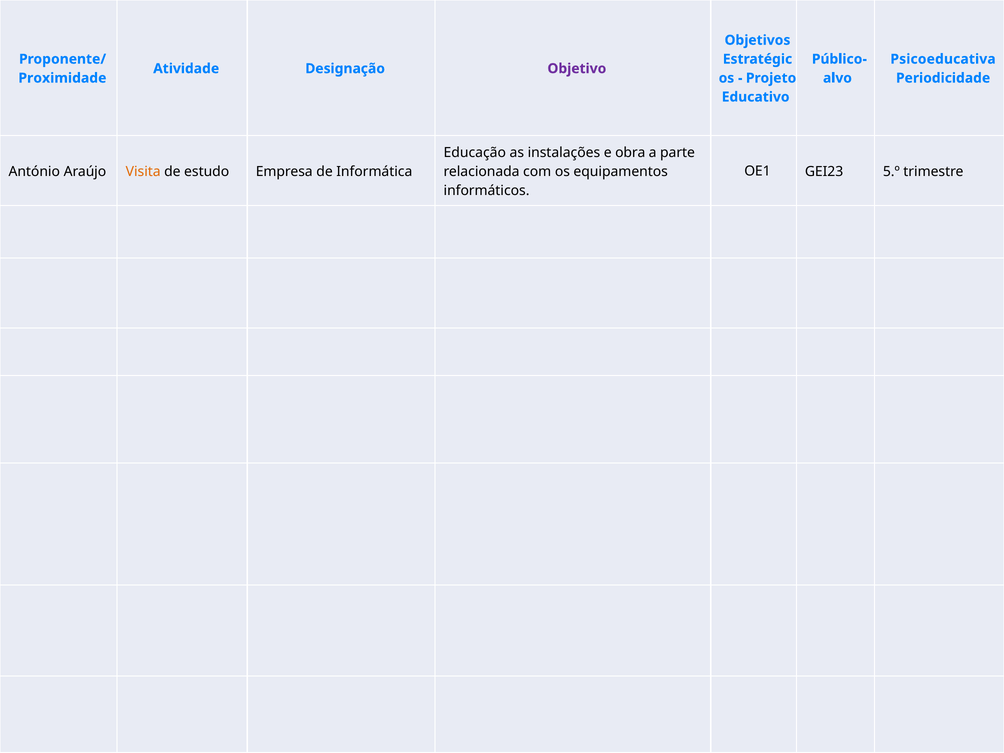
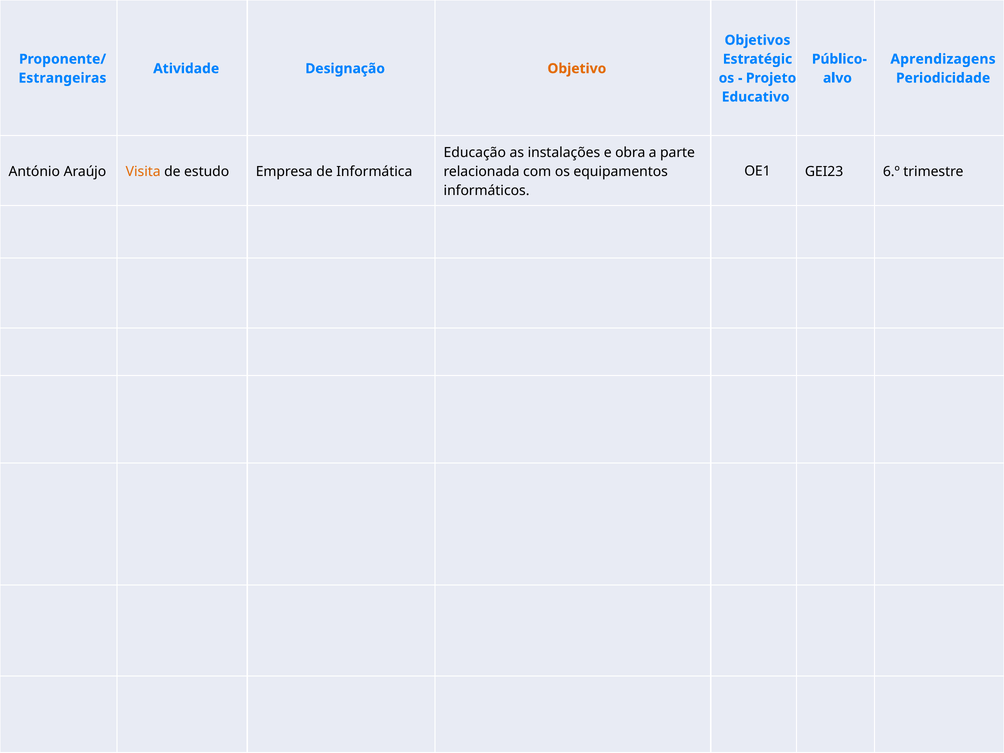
Psicoeducativa: Psicoeducativa -> Aprendizagens (943, 59)
Objetivo colour: purple -> orange (577, 69)
Proximidade: Proximidade -> Estrangeiras (62, 78)
5.º: 5.º -> 6.º (891, 172)
